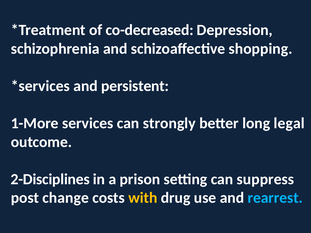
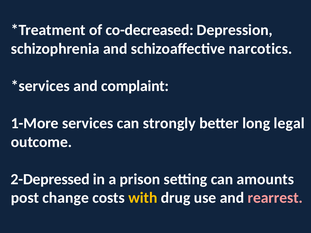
shopping: shopping -> narcotics (260, 49)
persistent: persistent -> complaint (135, 86)
2-Disciplines: 2-Disciplines -> 2-Depressed (50, 179)
suppress: suppress -> amounts (265, 179)
rearrest colour: light blue -> pink (275, 198)
